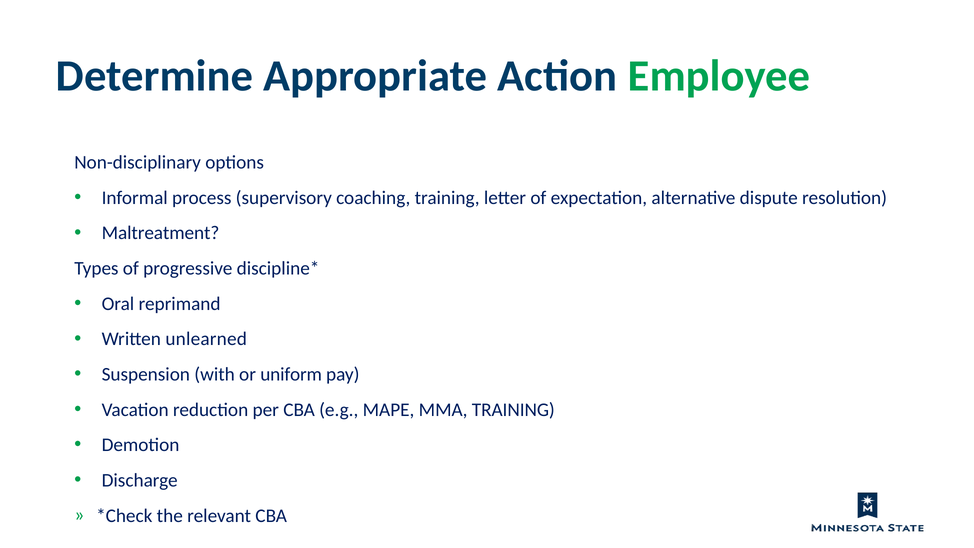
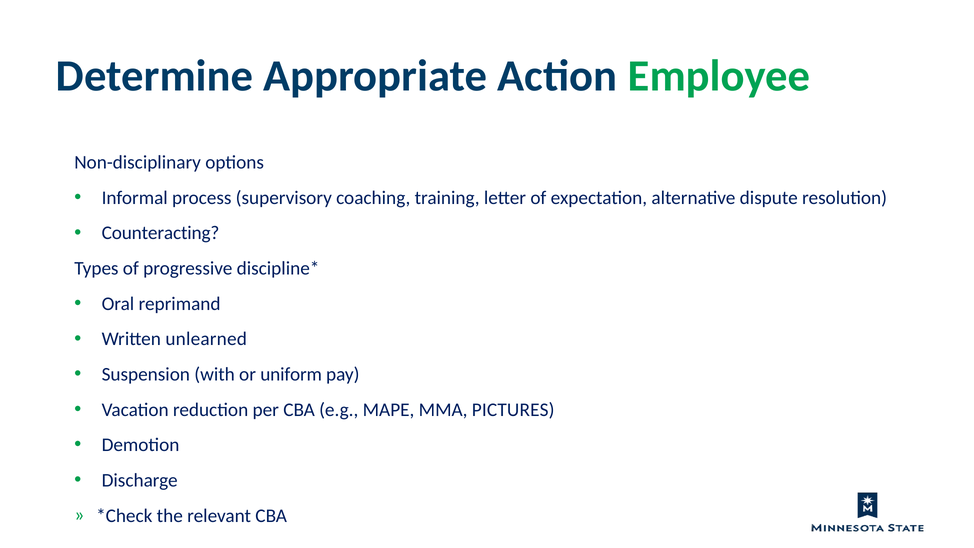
Maltreatment: Maltreatment -> Counteracting (161, 233)
MMA TRAINING: TRAINING -> PICTURES (513, 410)
